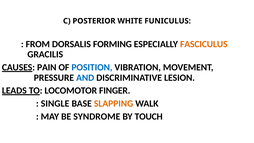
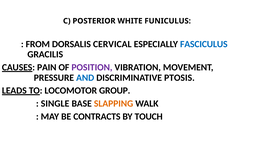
FORMING: FORMING -> CERVICAL (112, 44)
FASCICULUS colour: orange -> blue (204, 44)
POSITION colour: blue -> purple (92, 67)
LESION: LESION -> PTOSIS (179, 78)
FINGER: FINGER -> GROUP (115, 91)
SYNDROME: SYNDROME -> CONTRACTS (97, 116)
